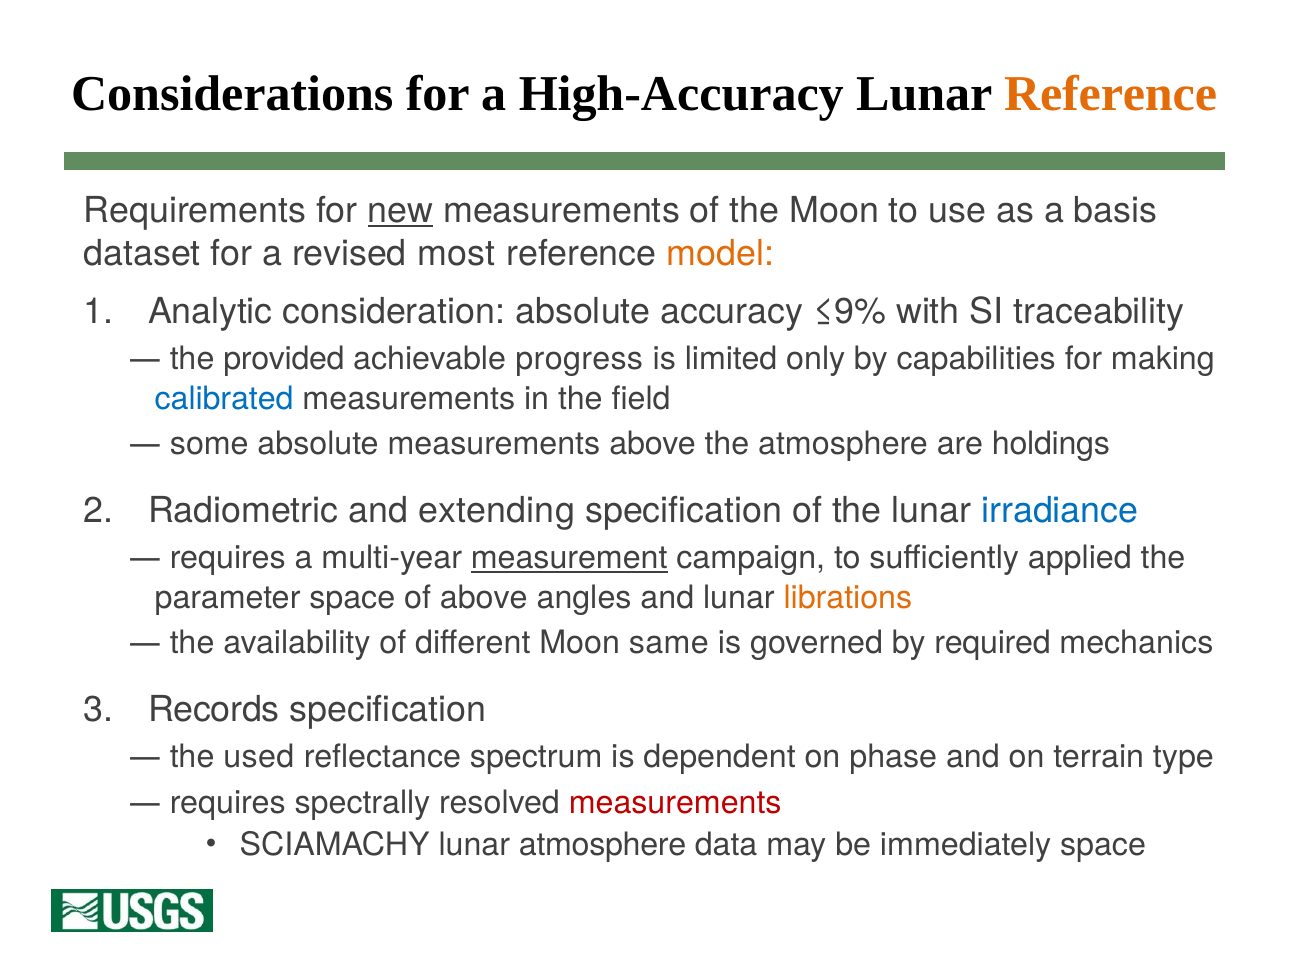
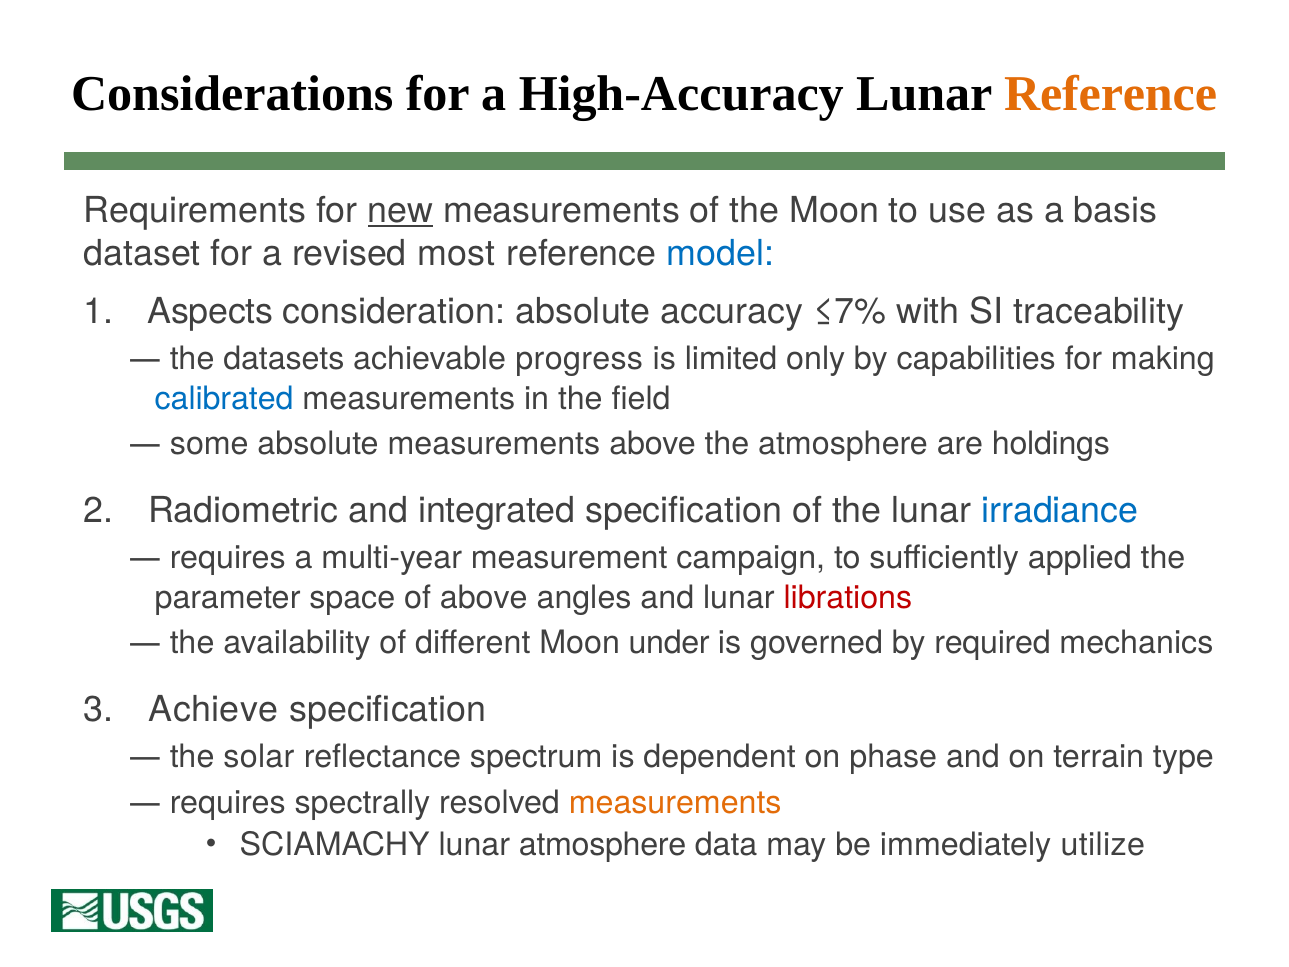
model colour: orange -> blue (720, 254)
Analytic: Analytic -> Aspects (211, 311)
≤9%: ≤9% -> ≤7% (850, 311)
provided: provided -> datasets (284, 359)
extending: extending -> integrated (497, 510)
measurement underline: present -> none (569, 558)
librations colour: orange -> red (848, 597)
same: same -> under (669, 643)
Records: Records -> Achieve (214, 709)
used: used -> solar (259, 757)
measurements colour: red -> orange (675, 803)
immediately space: space -> utilize (1103, 845)
